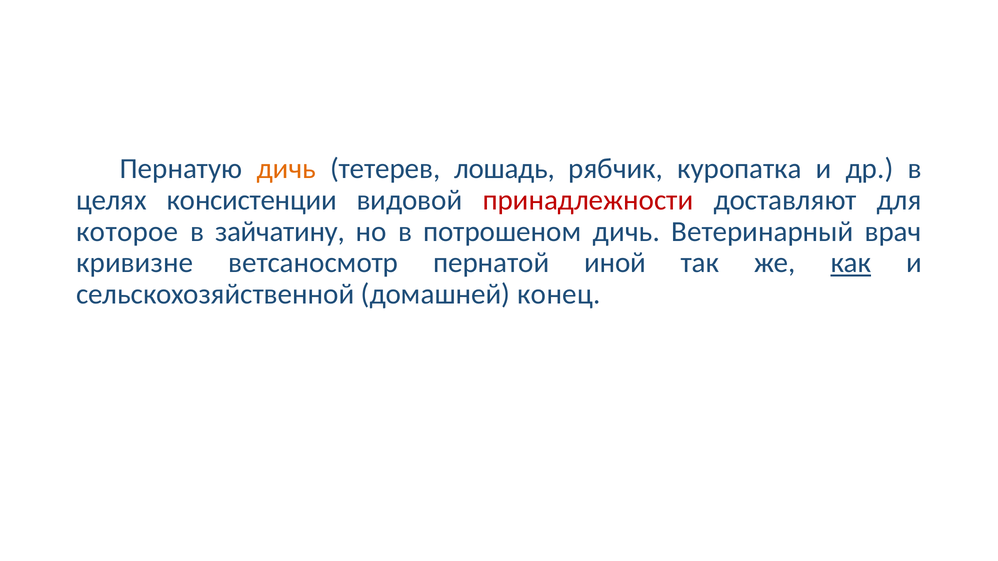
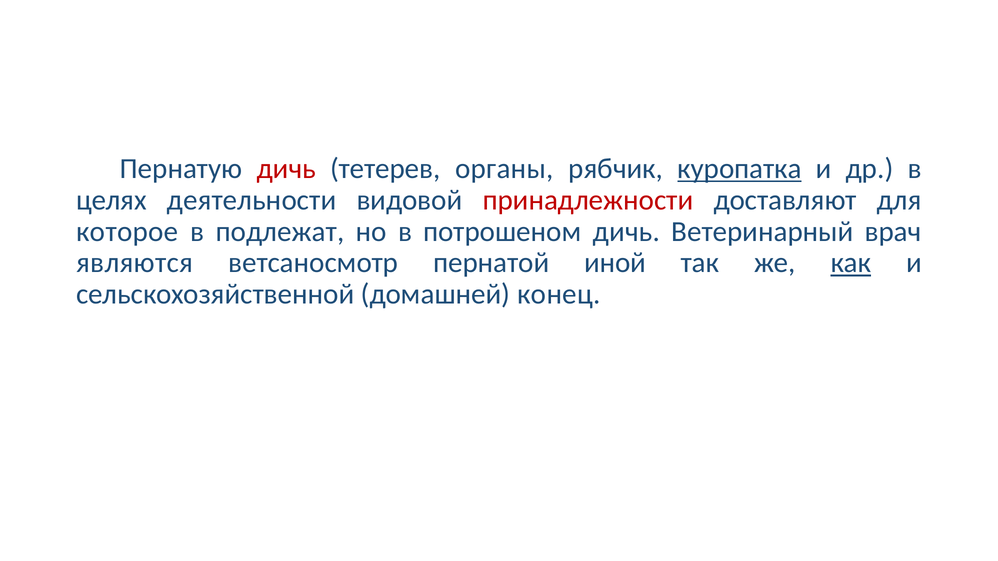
дичь colour: orange -> red (286, 169)
лошадь: лошадь -> органы (504, 169)
куропатка underline: none -> present (740, 169)
консистенции: консистенции -> деятельности (252, 200)
зайчатину: зайчатину -> подлежат (280, 232)
кривизне: кривизне -> являются (135, 263)
